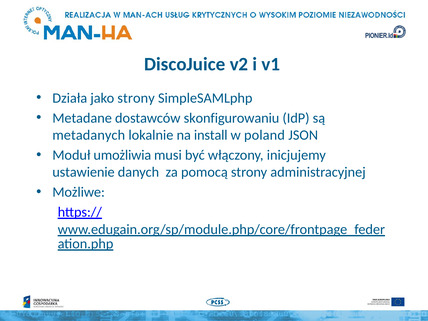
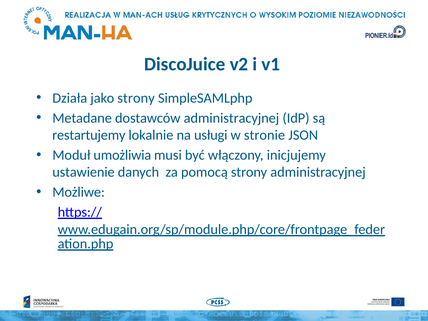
dostawców skonfigurowaniu: skonfigurowaniu -> administracyjnej (231, 118)
metadanych: metadanych -> restartujemy (89, 135)
install: install -> usługi (211, 135)
poland: poland -> stronie (264, 135)
